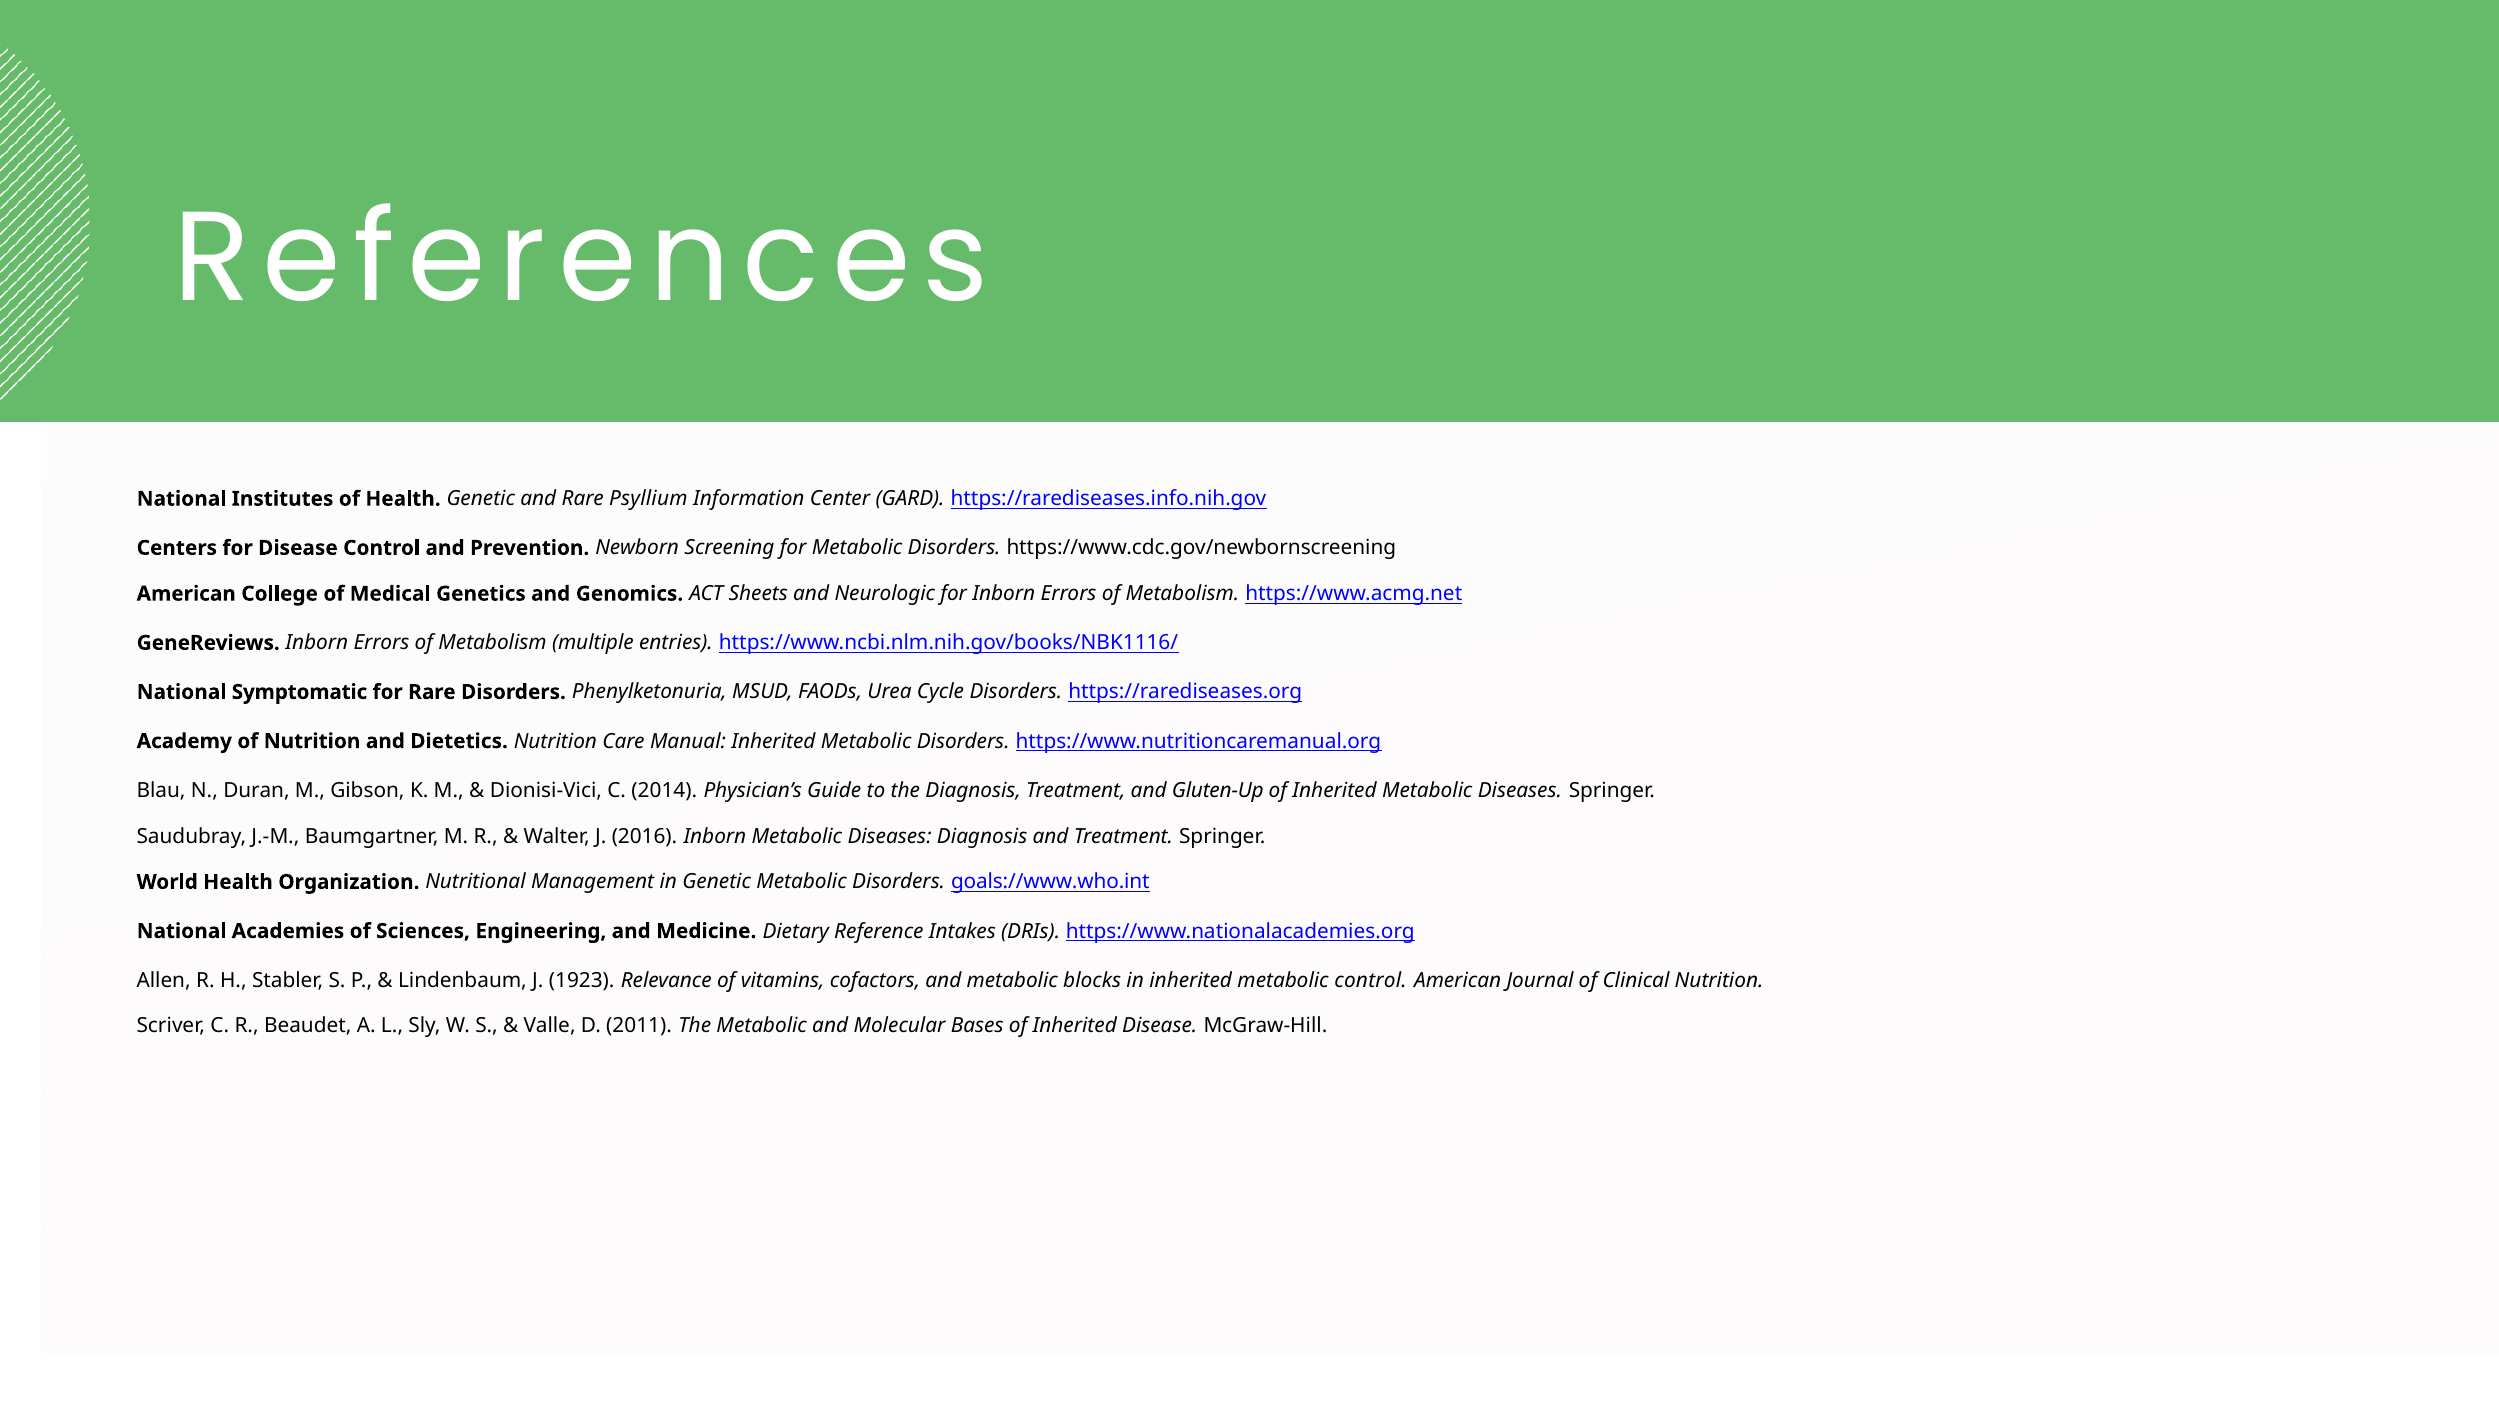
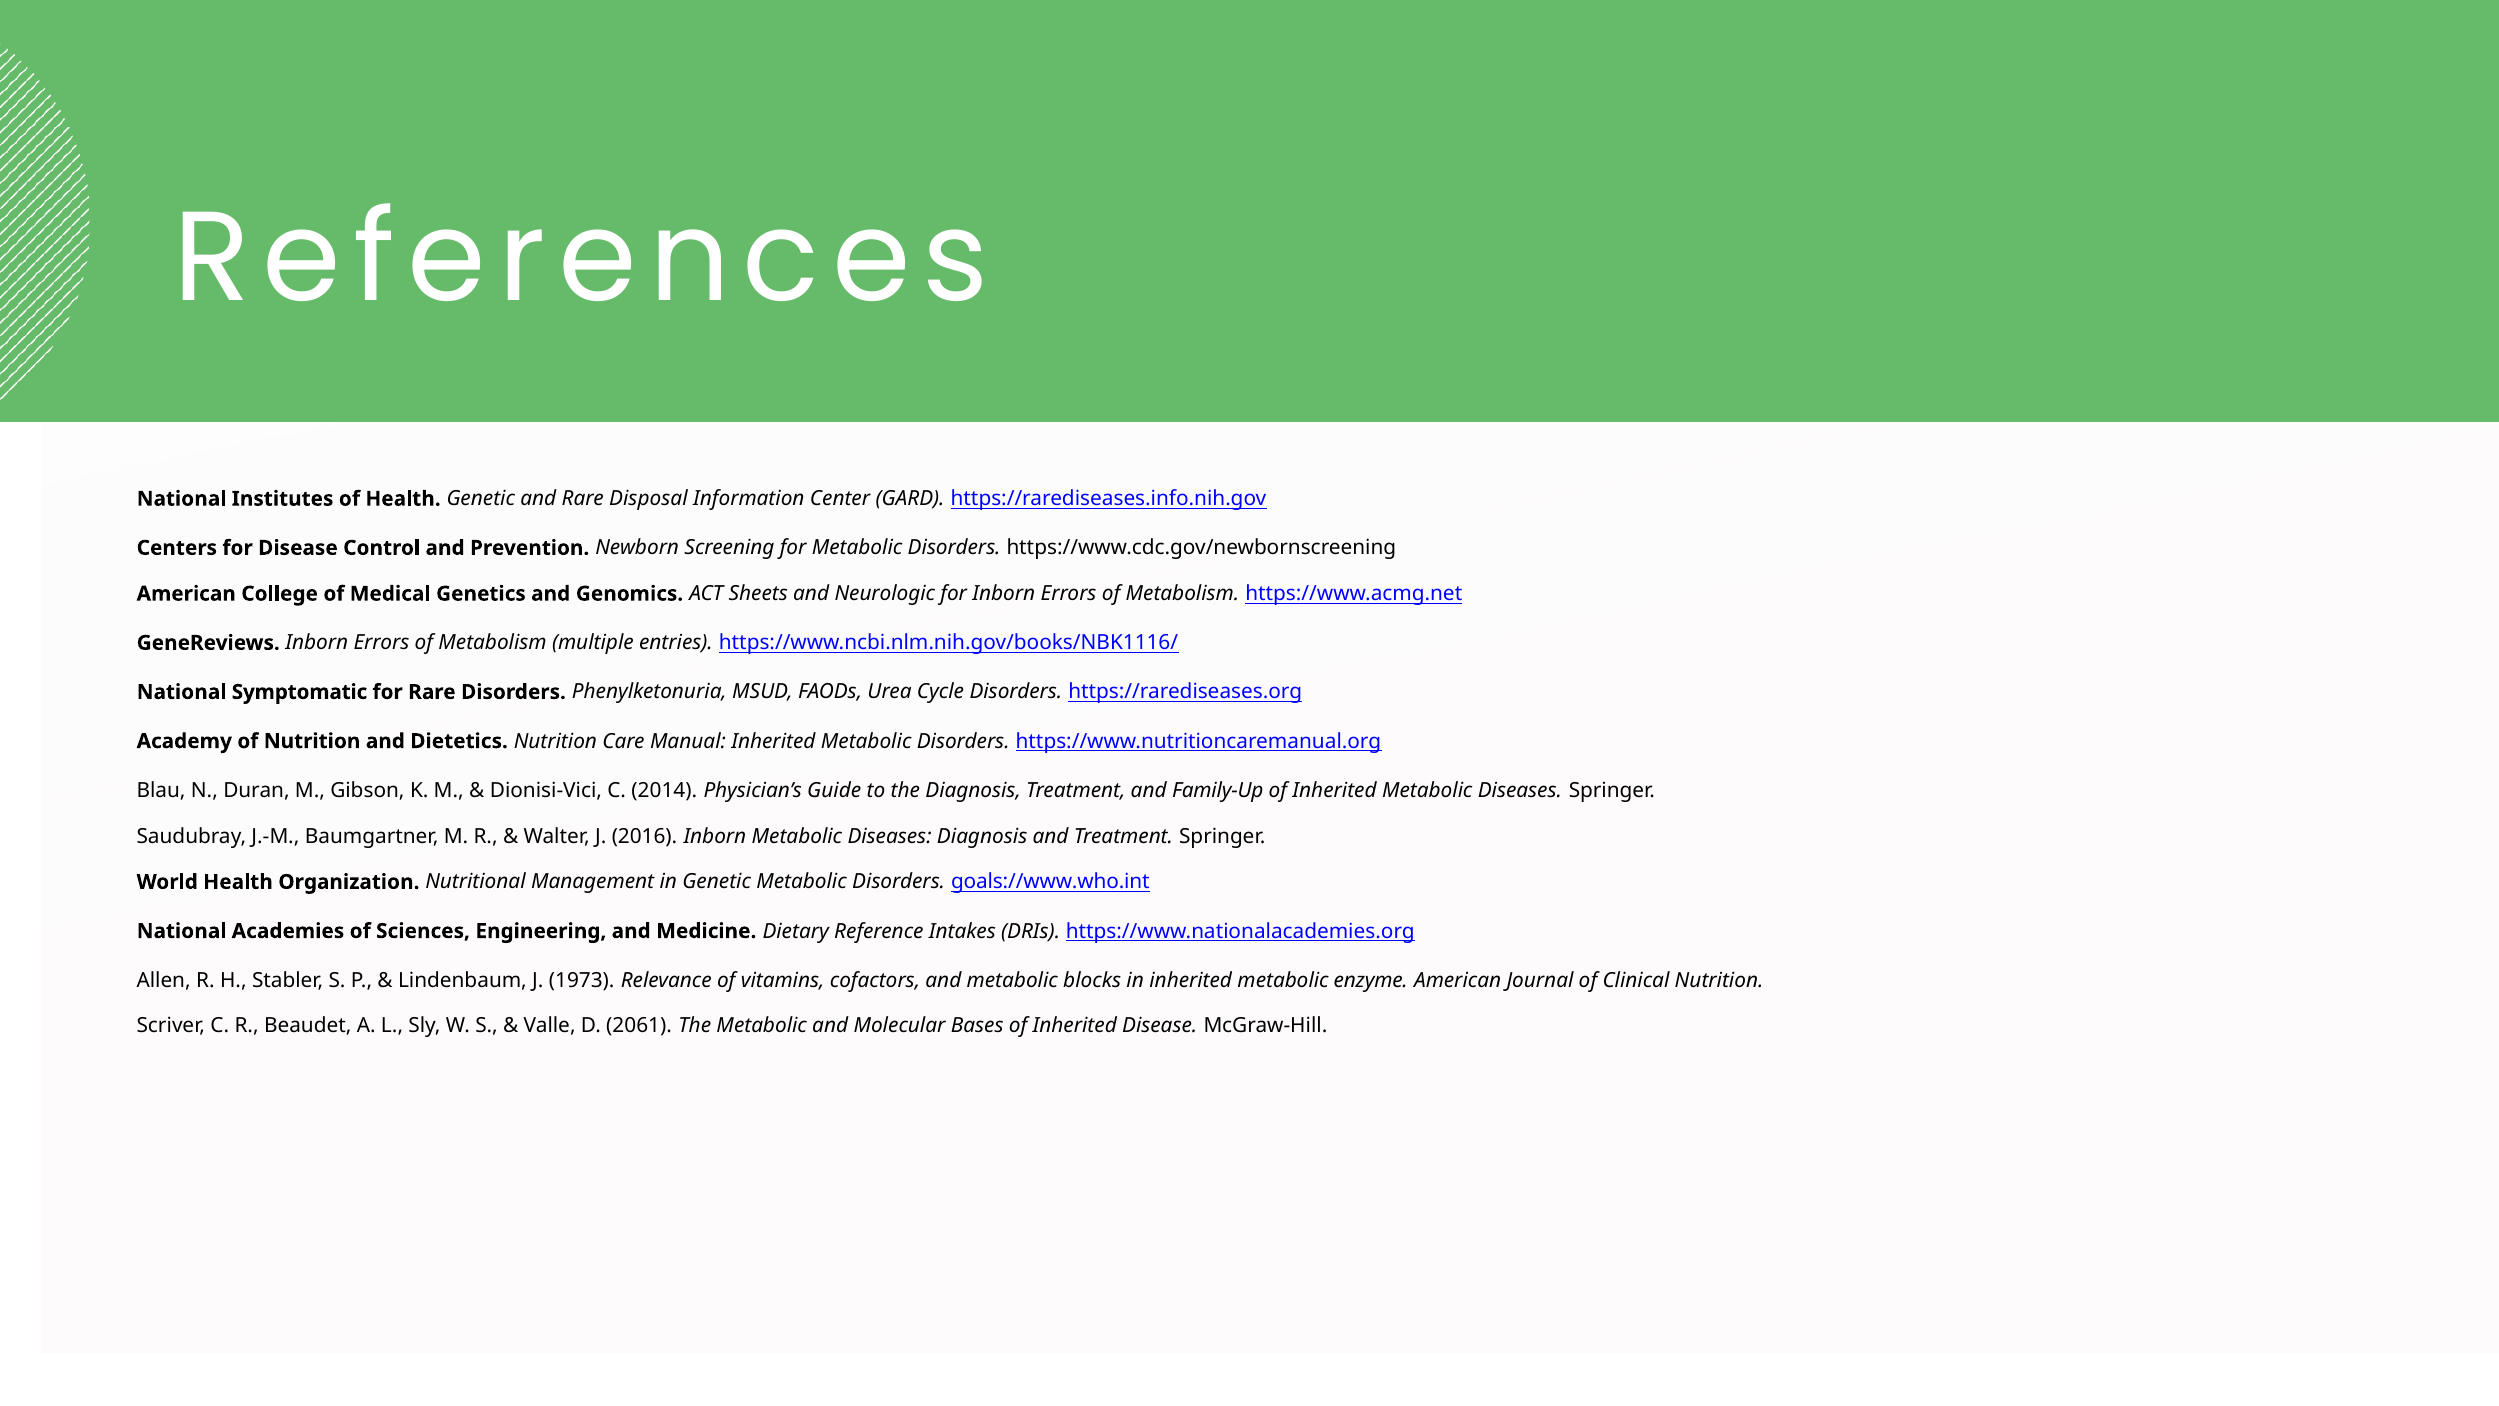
Psyllium: Psyllium -> Disposal (648, 499)
Gluten-Up: Gluten-Up -> Family-Up (1218, 790)
1923: 1923 -> 1973 (582, 980)
metabolic control: control -> enzyme (1371, 980)
2011: 2011 -> 2061 (639, 1026)
